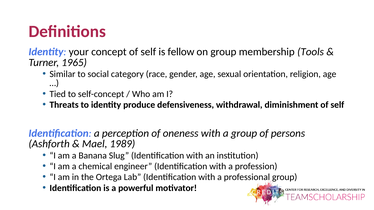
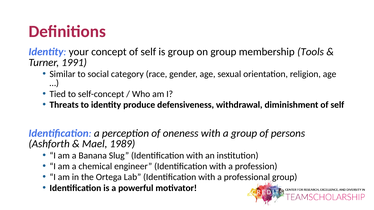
is fellow: fellow -> group (181, 52)
1965: 1965 -> 1991 (74, 63)
